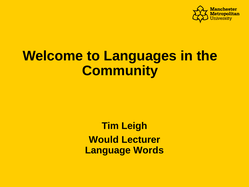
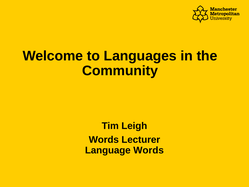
Would: Would -> Words (104, 140)
